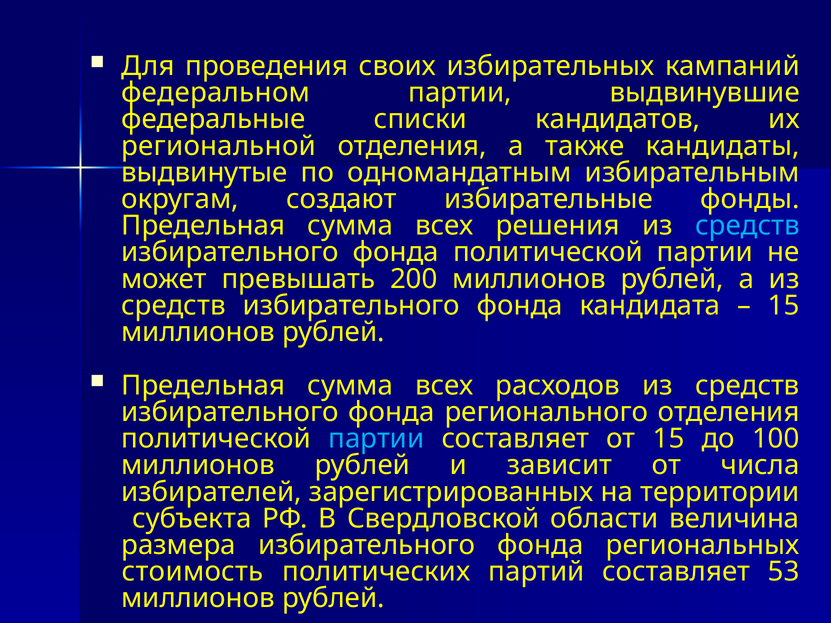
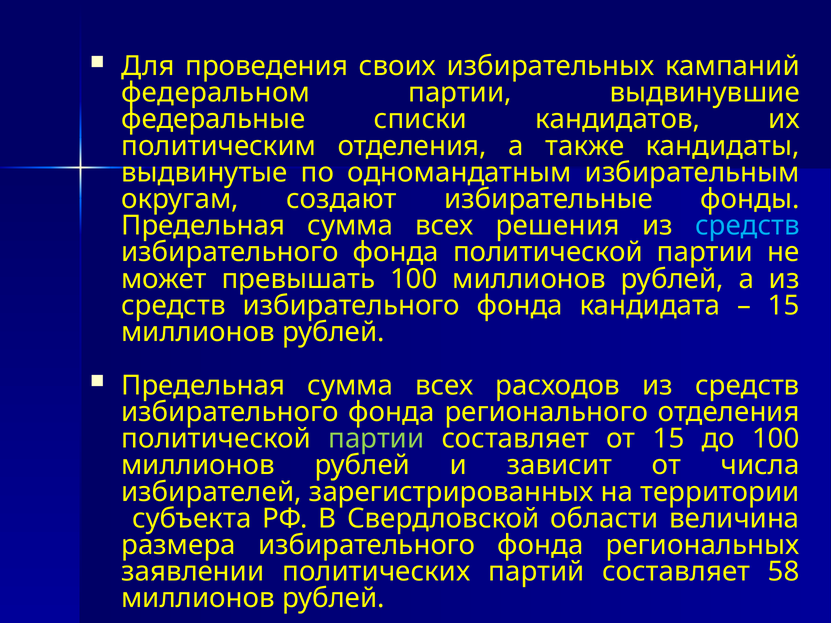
региональной: региональной -> политическим (219, 146)
превышать 200: 200 -> 100 (414, 279)
партии colour: light blue -> light green (376, 439)
стоимость: стоимость -> заявлении (193, 572)
53: 53 -> 58 (784, 572)
